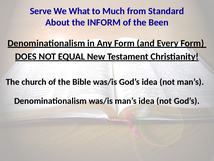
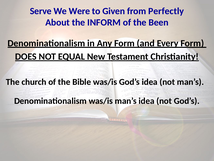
What: What -> Were (79, 11)
Much: Much -> Given (114, 11)
Standard: Standard -> Perfectly (166, 11)
